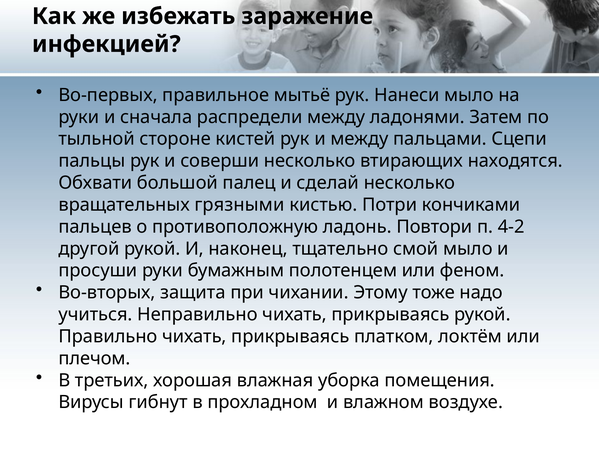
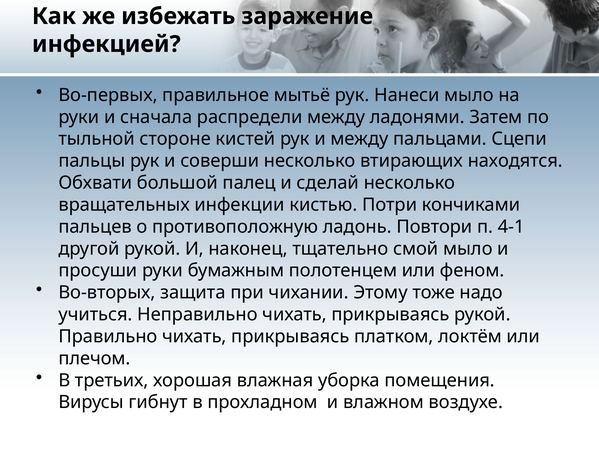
грязными: грязными -> инфекции (240, 205)
4-2: 4-2 -> 4-1 (511, 227)
